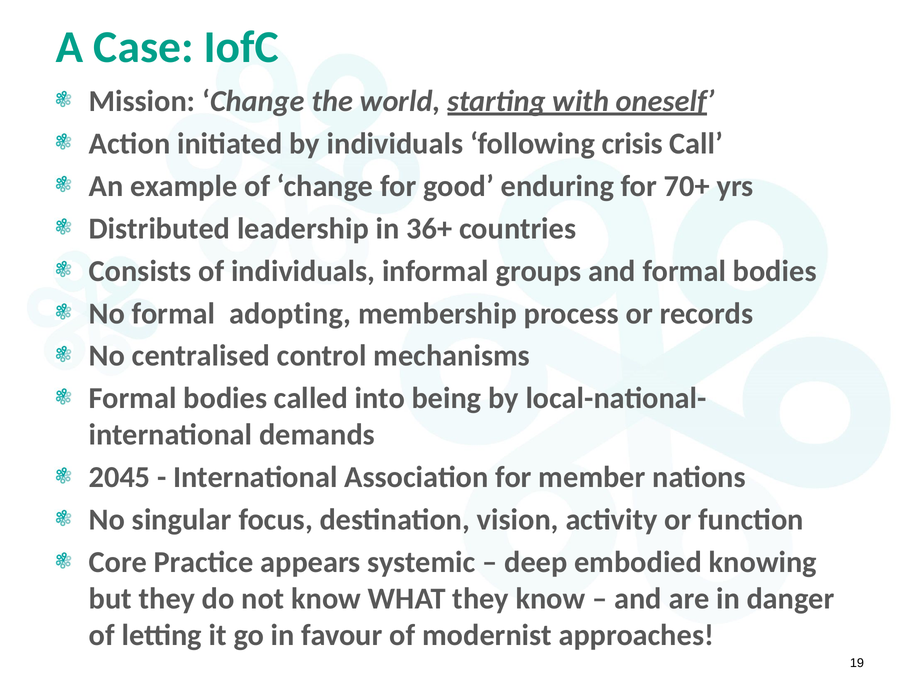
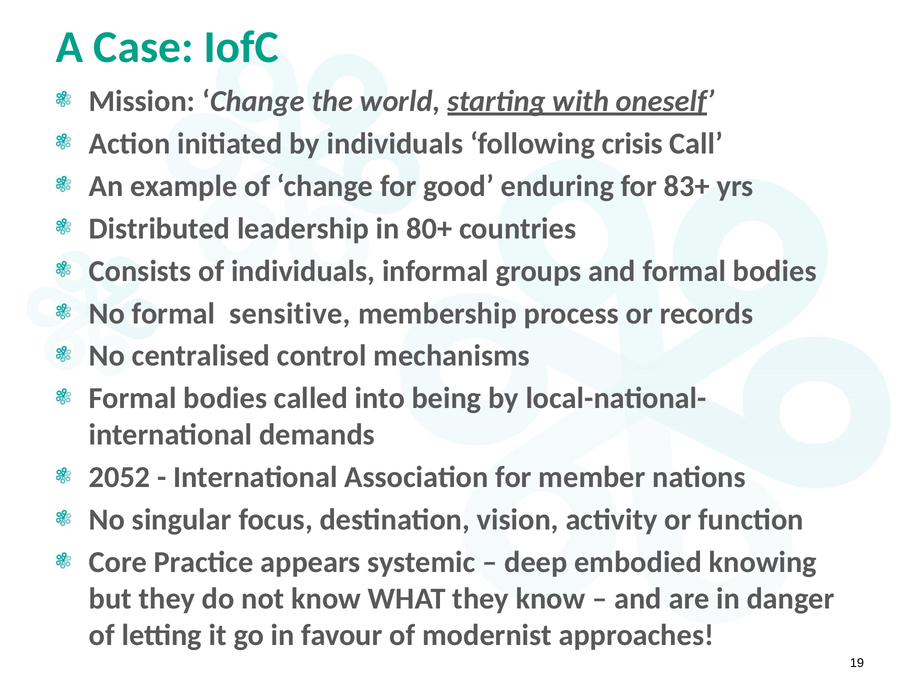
70+: 70+ -> 83+ (687, 186)
36+: 36+ -> 80+ (429, 229)
adopting: adopting -> sensitive (290, 314)
2045: 2045 -> 2052 (120, 478)
